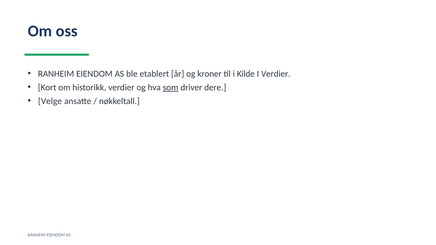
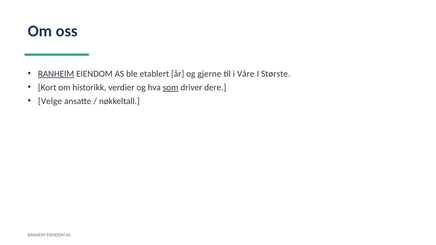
RANHEIM underline: none -> present (56, 74)
kroner: kroner -> gjerne (209, 74)
Kilde: Kilde -> Våre (246, 74)
I Verdier: Verdier -> Største (276, 74)
